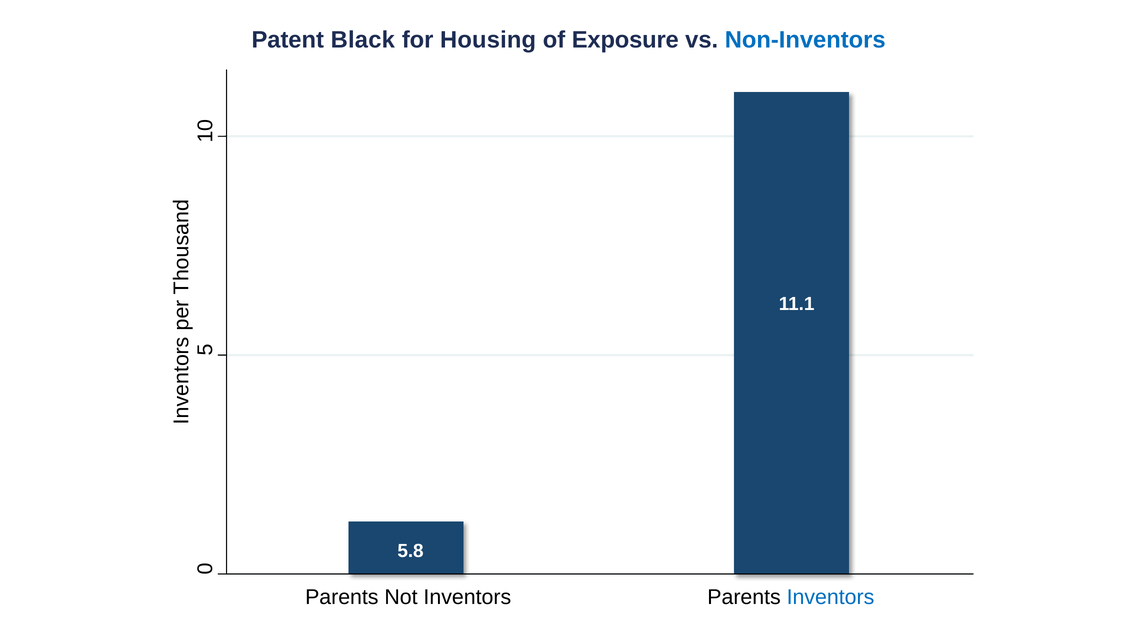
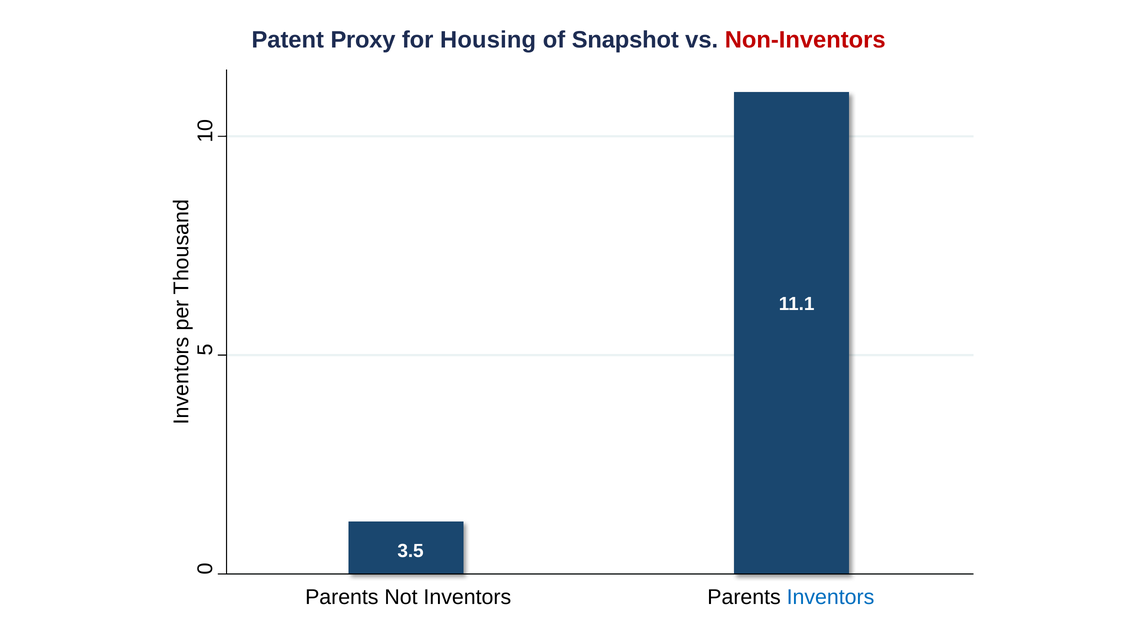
Black: Black -> Proxy (363, 40)
Exposure: Exposure -> Snapshot (625, 40)
Non-Inventors colour: blue -> red (805, 40)
5.8: 5.8 -> 3.5 (411, 551)
